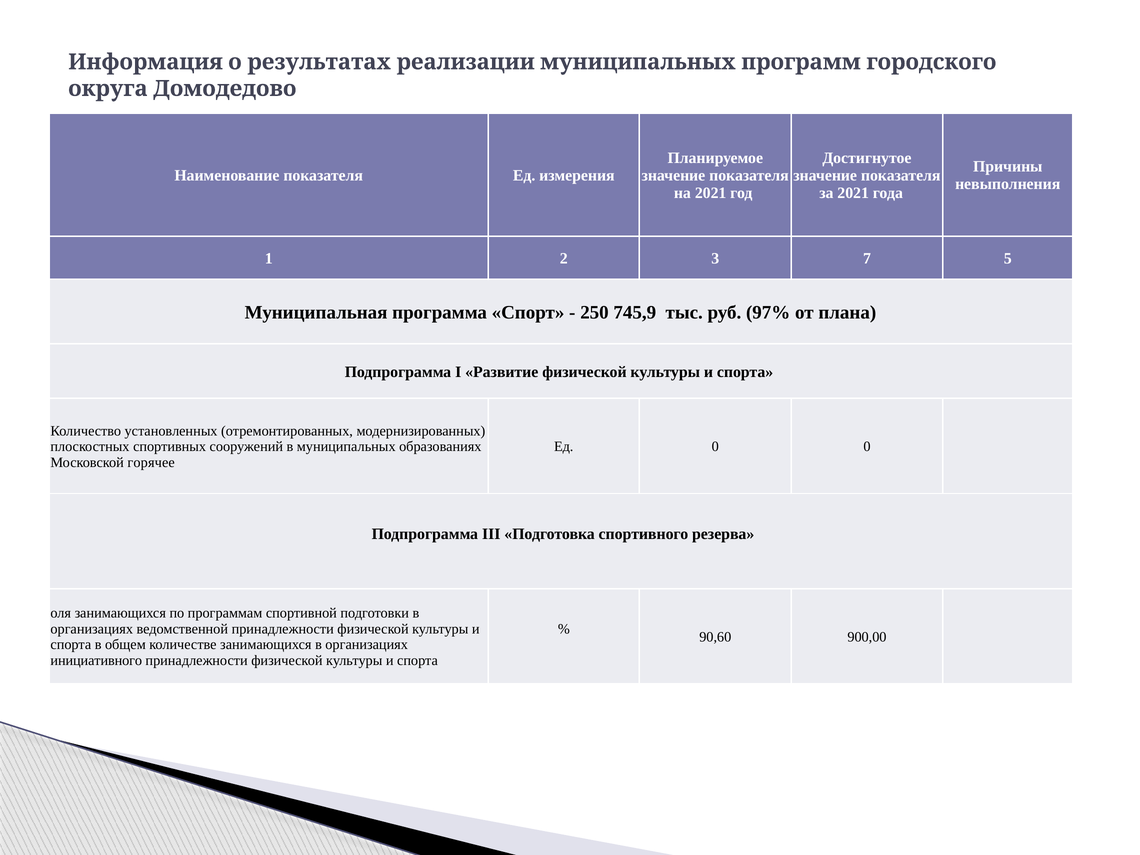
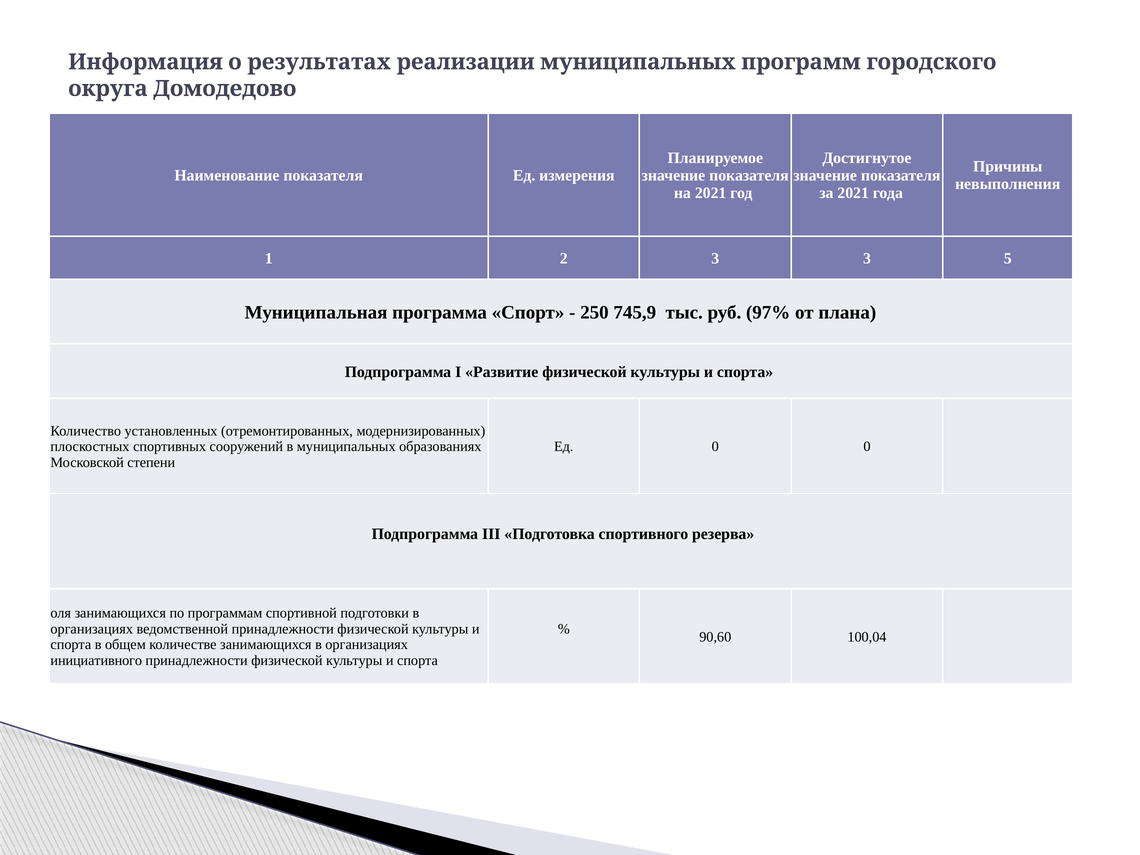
3 7: 7 -> 3 (867, 258)
горячее: горячее -> степени (151, 462)
900,00: 900,00 -> 100,04 (867, 637)
